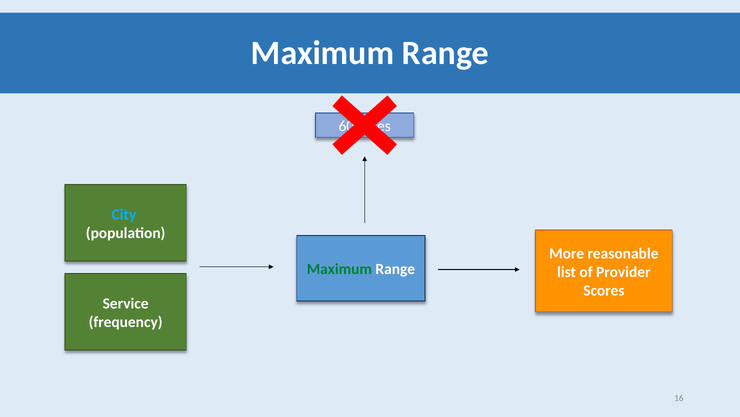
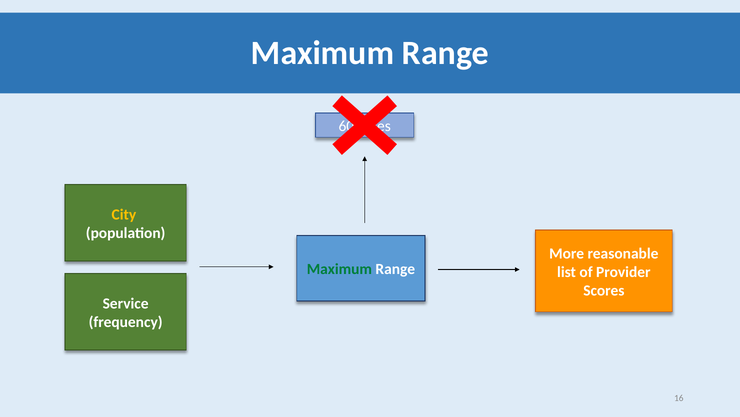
City colour: light blue -> yellow (124, 214)
